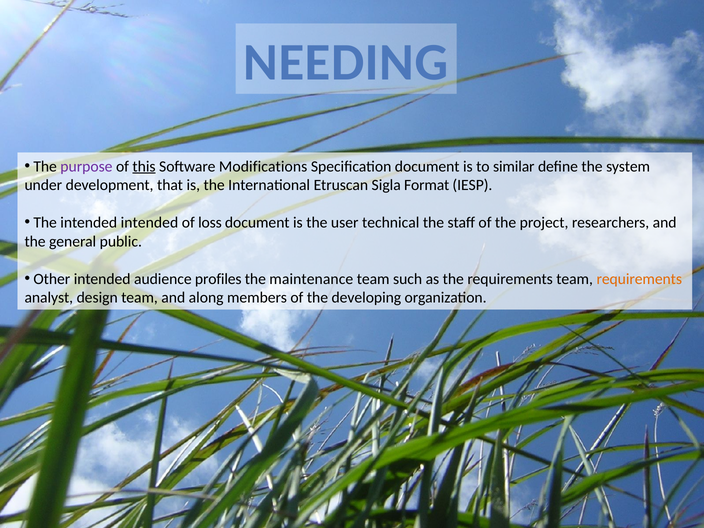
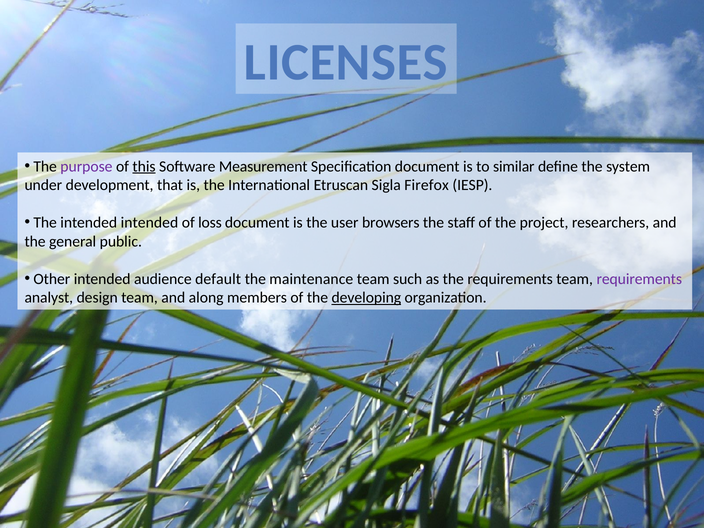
NEEDING: NEEDING -> LICENSES (346, 62)
Modifications: Modifications -> Measurement (263, 166)
Format: Format -> Firefox (427, 185)
technical: technical -> browsers (391, 223)
profiles: profiles -> default (218, 279)
requirements colour: orange -> purple (639, 279)
developing underline: none -> present (366, 298)
